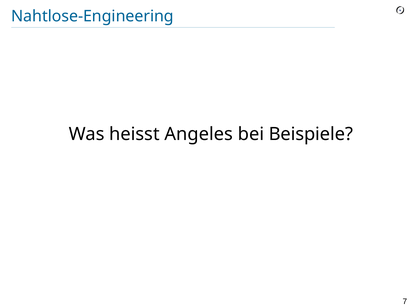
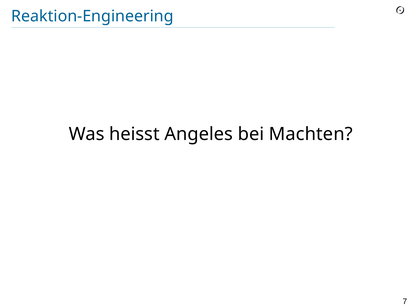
Nahtlose-Engineering: Nahtlose-Engineering -> Reaktion-Engineering (92, 16)
Beispiele: Beispiele -> Machten (311, 134)
